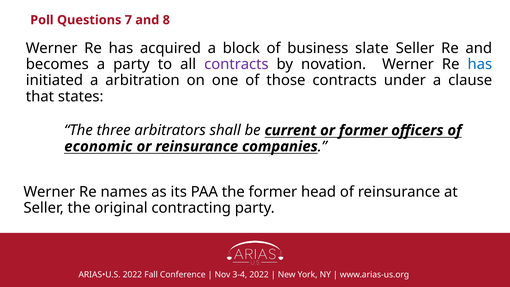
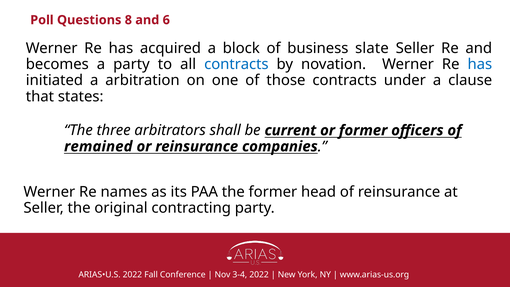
7: 7 -> 8 (128, 20)
8: 8 -> 6 (166, 20)
contracts colour: purple -> blue (236, 64)
economic: economic -> remained (98, 146)
